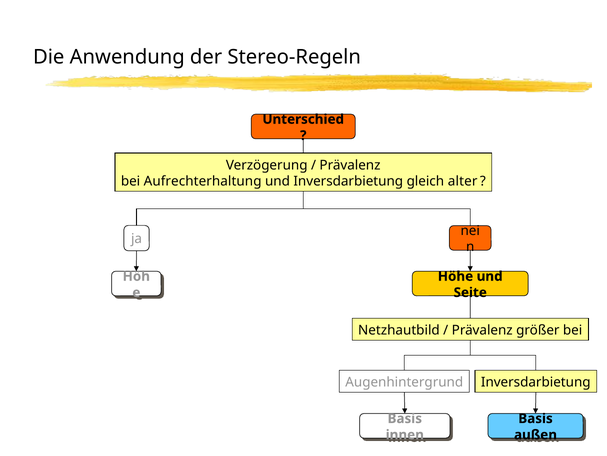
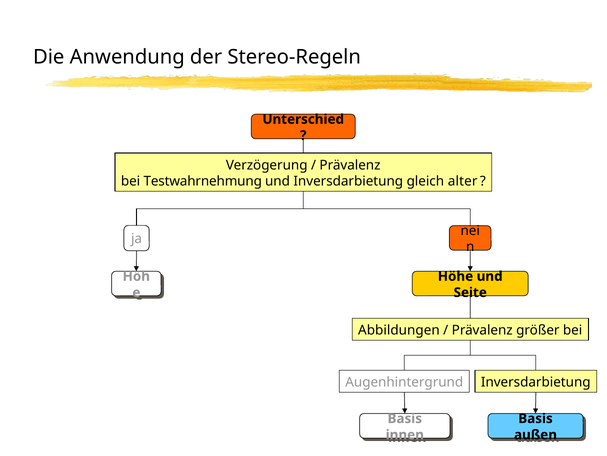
Aufrechterhaltung: Aufrechterhaltung -> Testwahrnehmung (203, 181)
Netzhautbild: Netzhautbild -> Abbildungen (399, 330)
